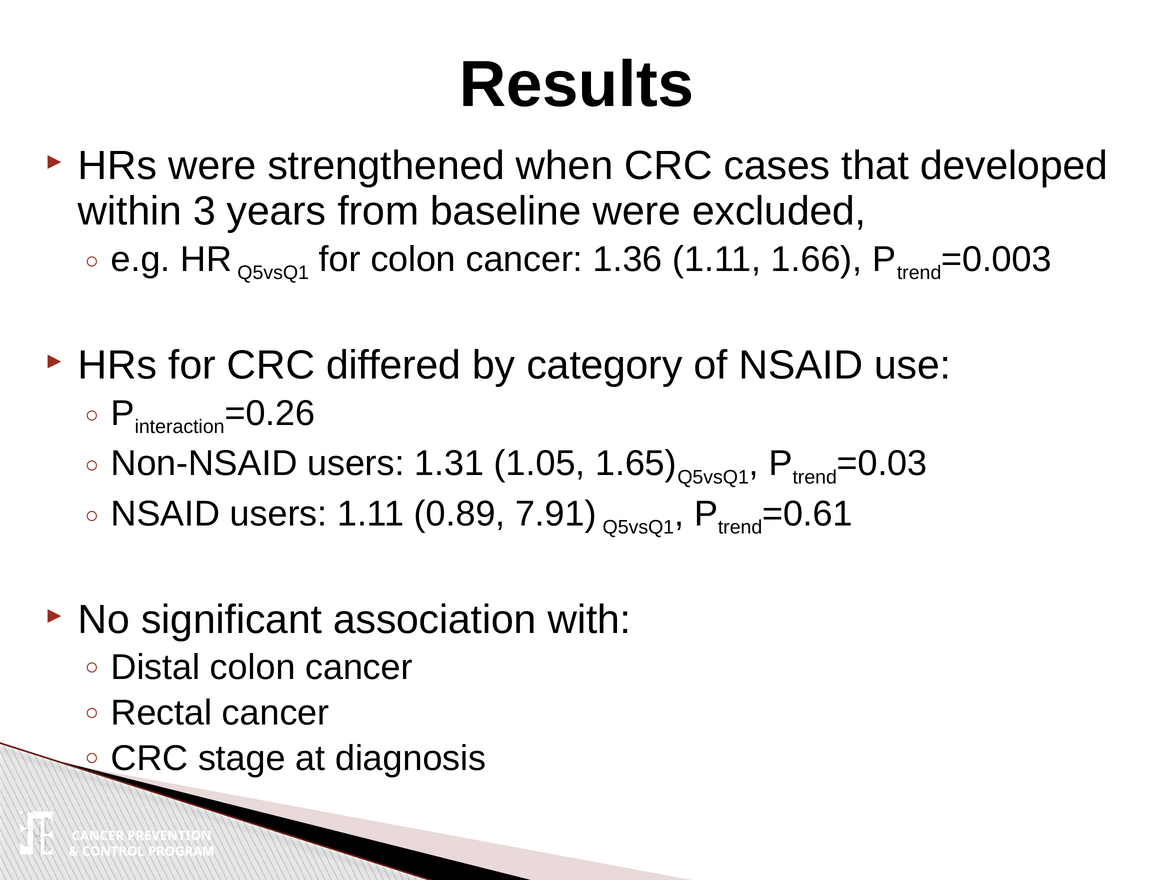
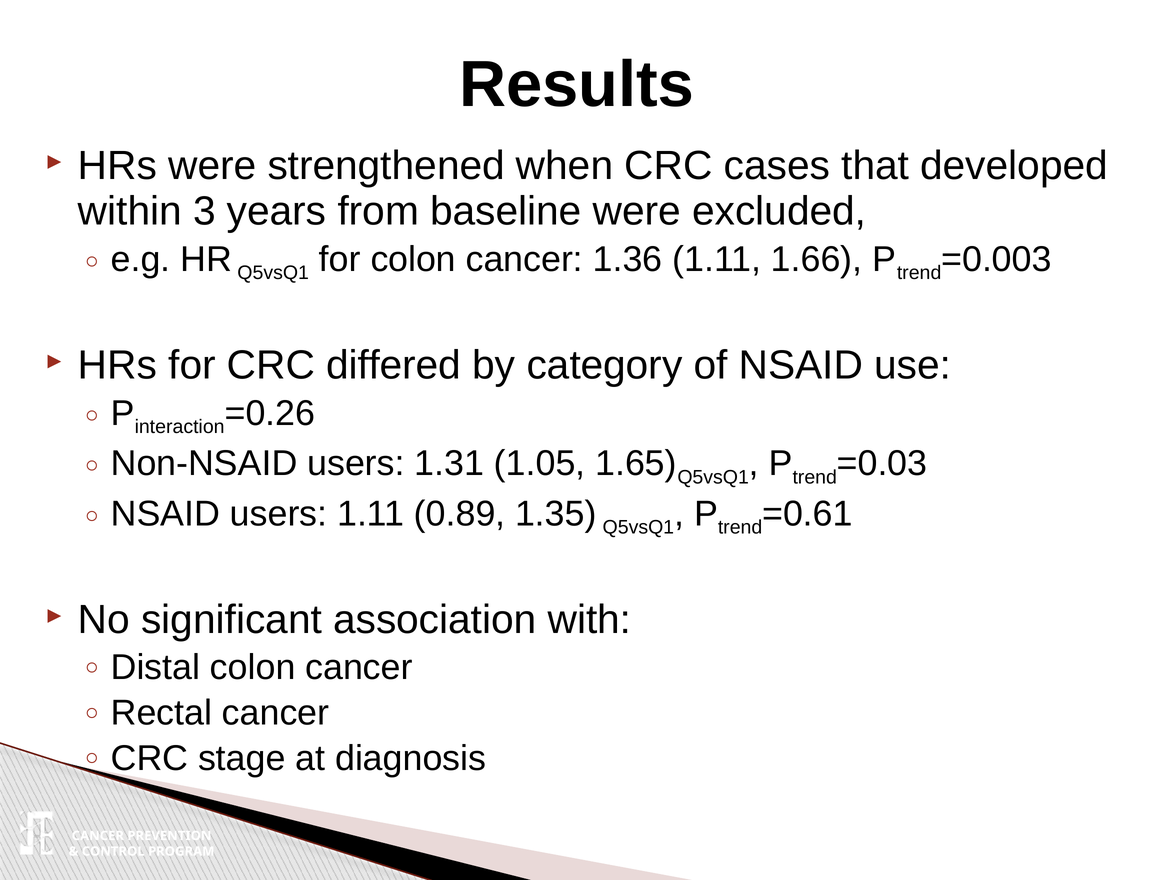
7.91: 7.91 -> 1.35 (556, 514)
